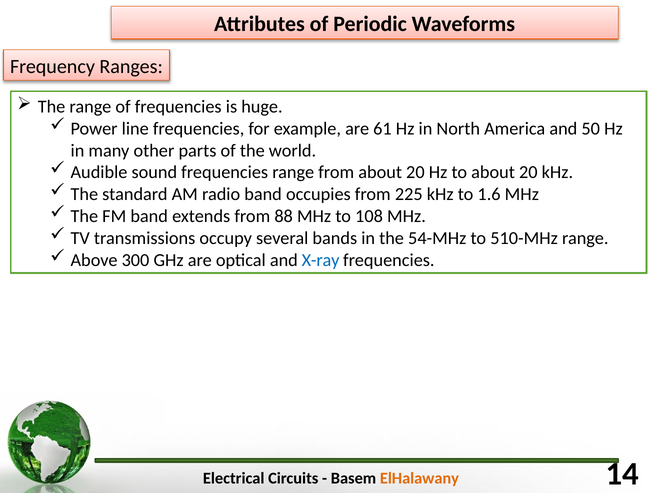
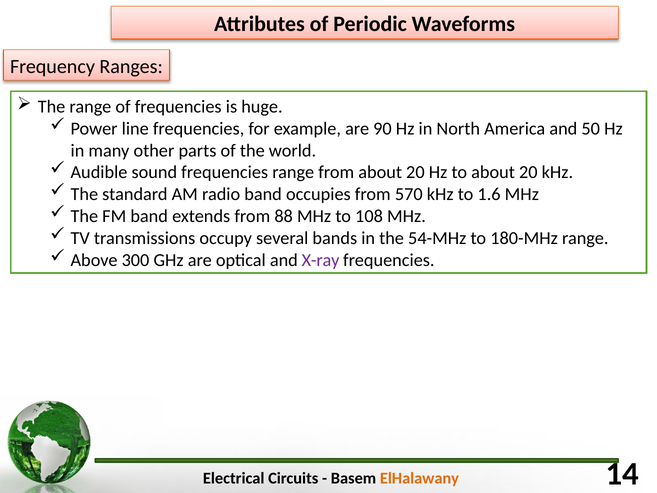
61: 61 -> 90 (382, 129)
225: 225 -> 570 (409, 194)
510-MHz: 510-MHz -> 180-MHz (524, 238)
X-ray colour: blue -> purple (321, 260)
